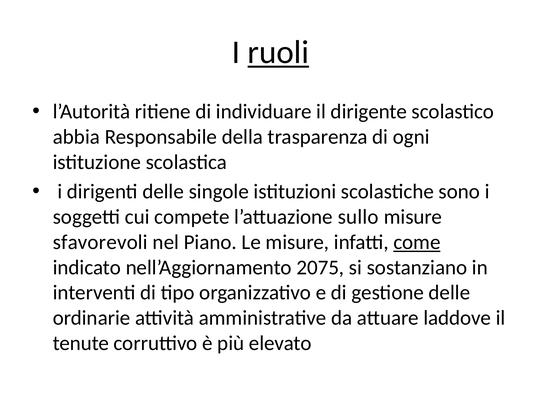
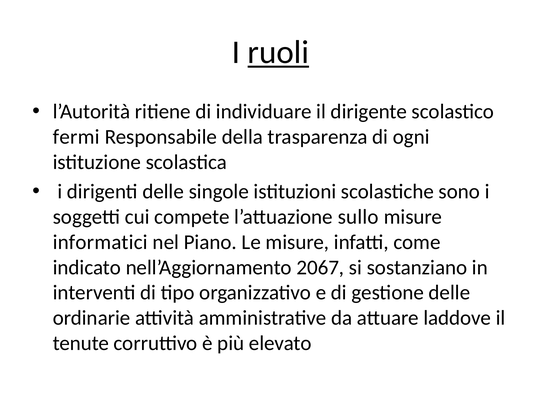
abbia: abbia -> fermi (76, 137)
sfavorevoli: sfavorevoli -> informatici (100, 242)
come underline: present -> none (417, 242)
2075: 2075 -> 2067 (320, 267)
